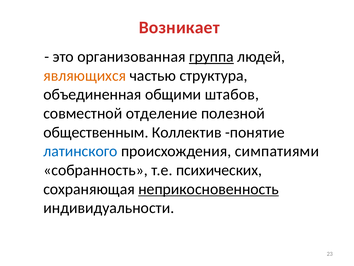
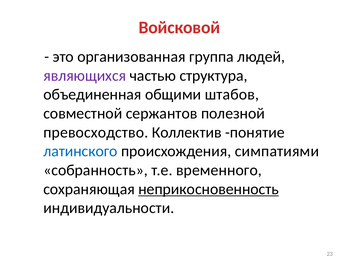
Возникает: Возникает -> Войсковой (179, 27)
группа underline: present -> none (211, 57)
являющихся colour: orange -> purple (85, 75)
отделение: отделение -> сержантов (162, 113)
общественным: общественным -> превосходство (96, 132)
психических: психических -> временного (219, 170)
